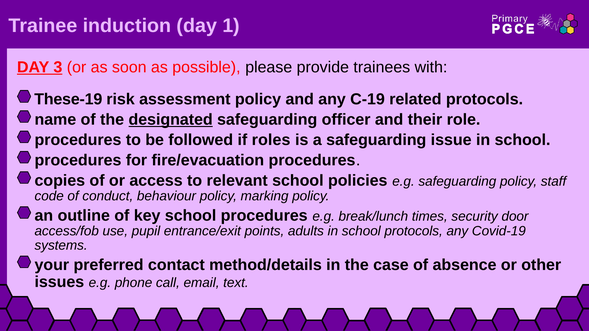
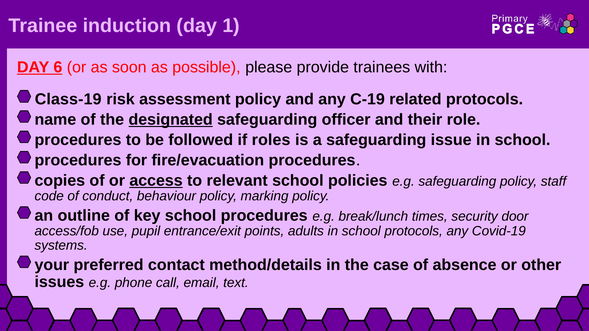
3: 3 -> 6 (58, 67)
These-19: These-19 -> Class-19 (68, 99)
access underline: none -> present (156, 181)
